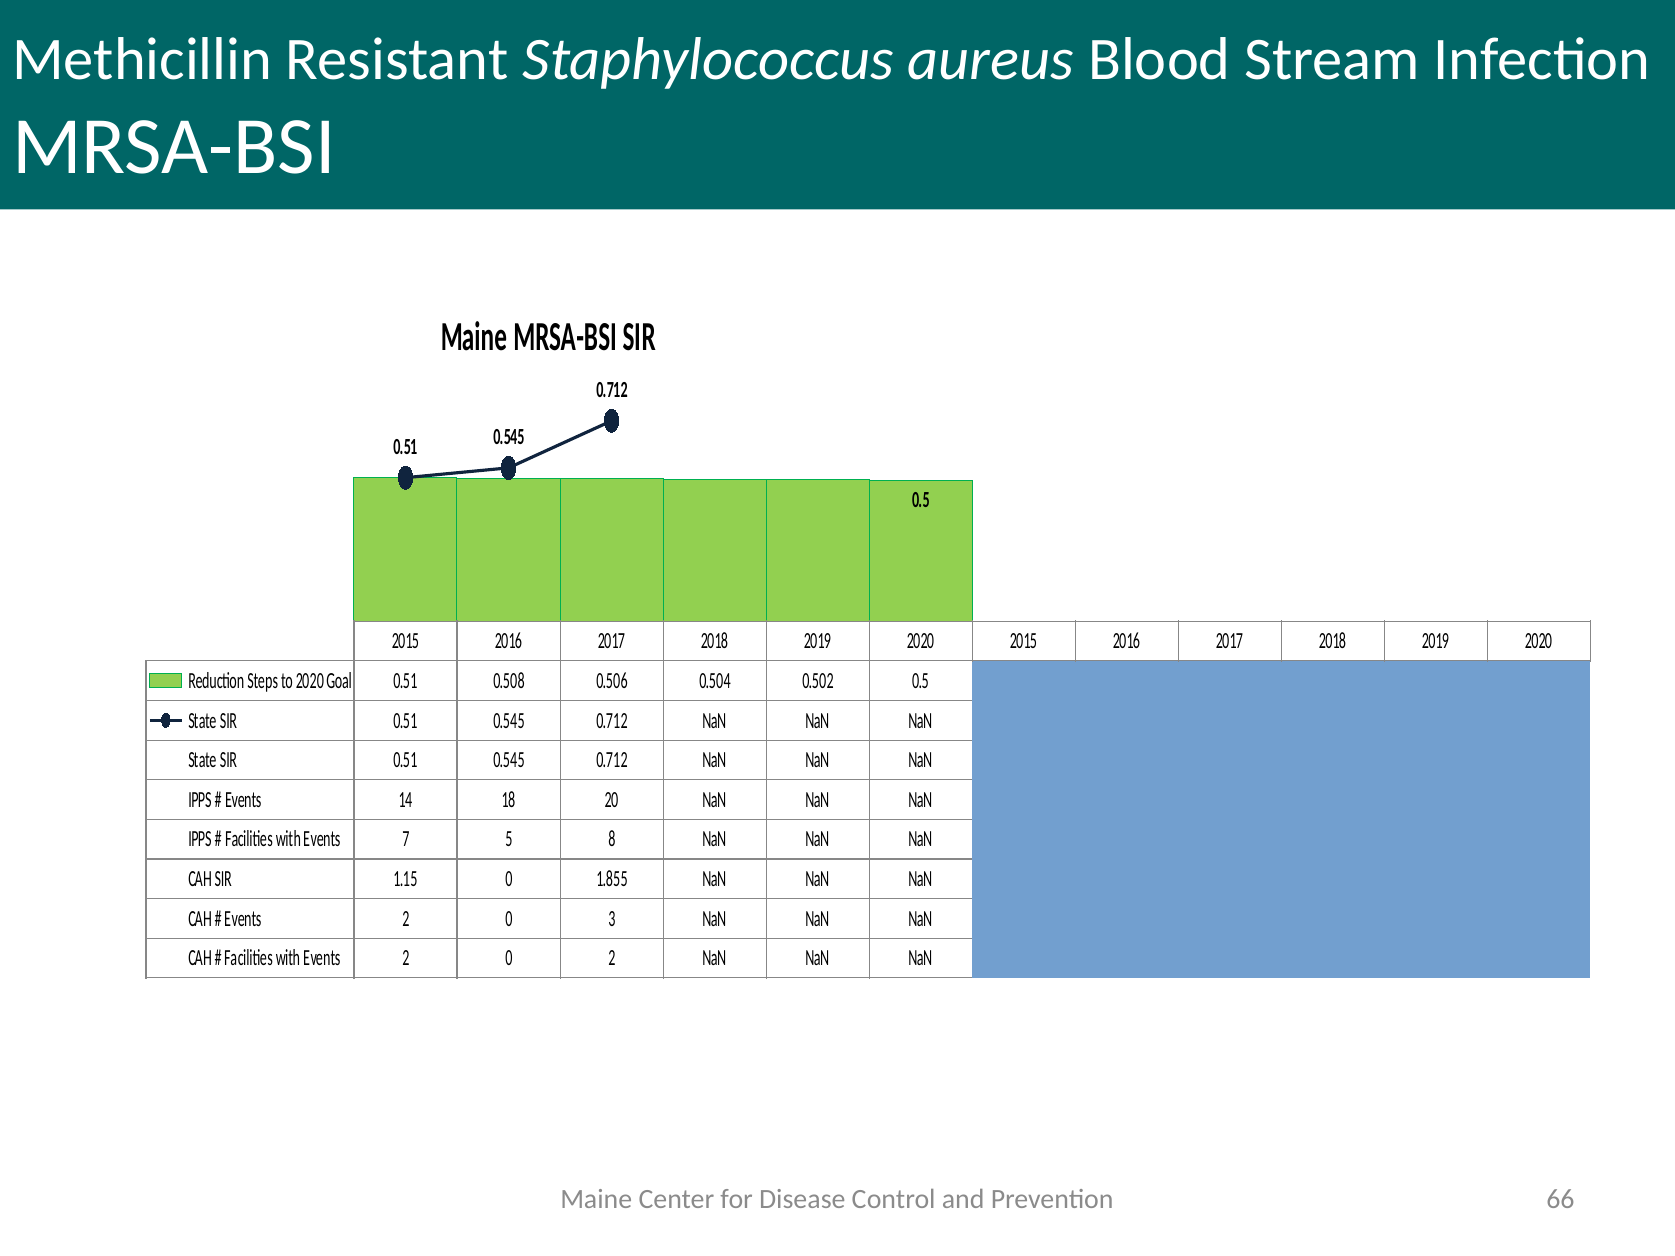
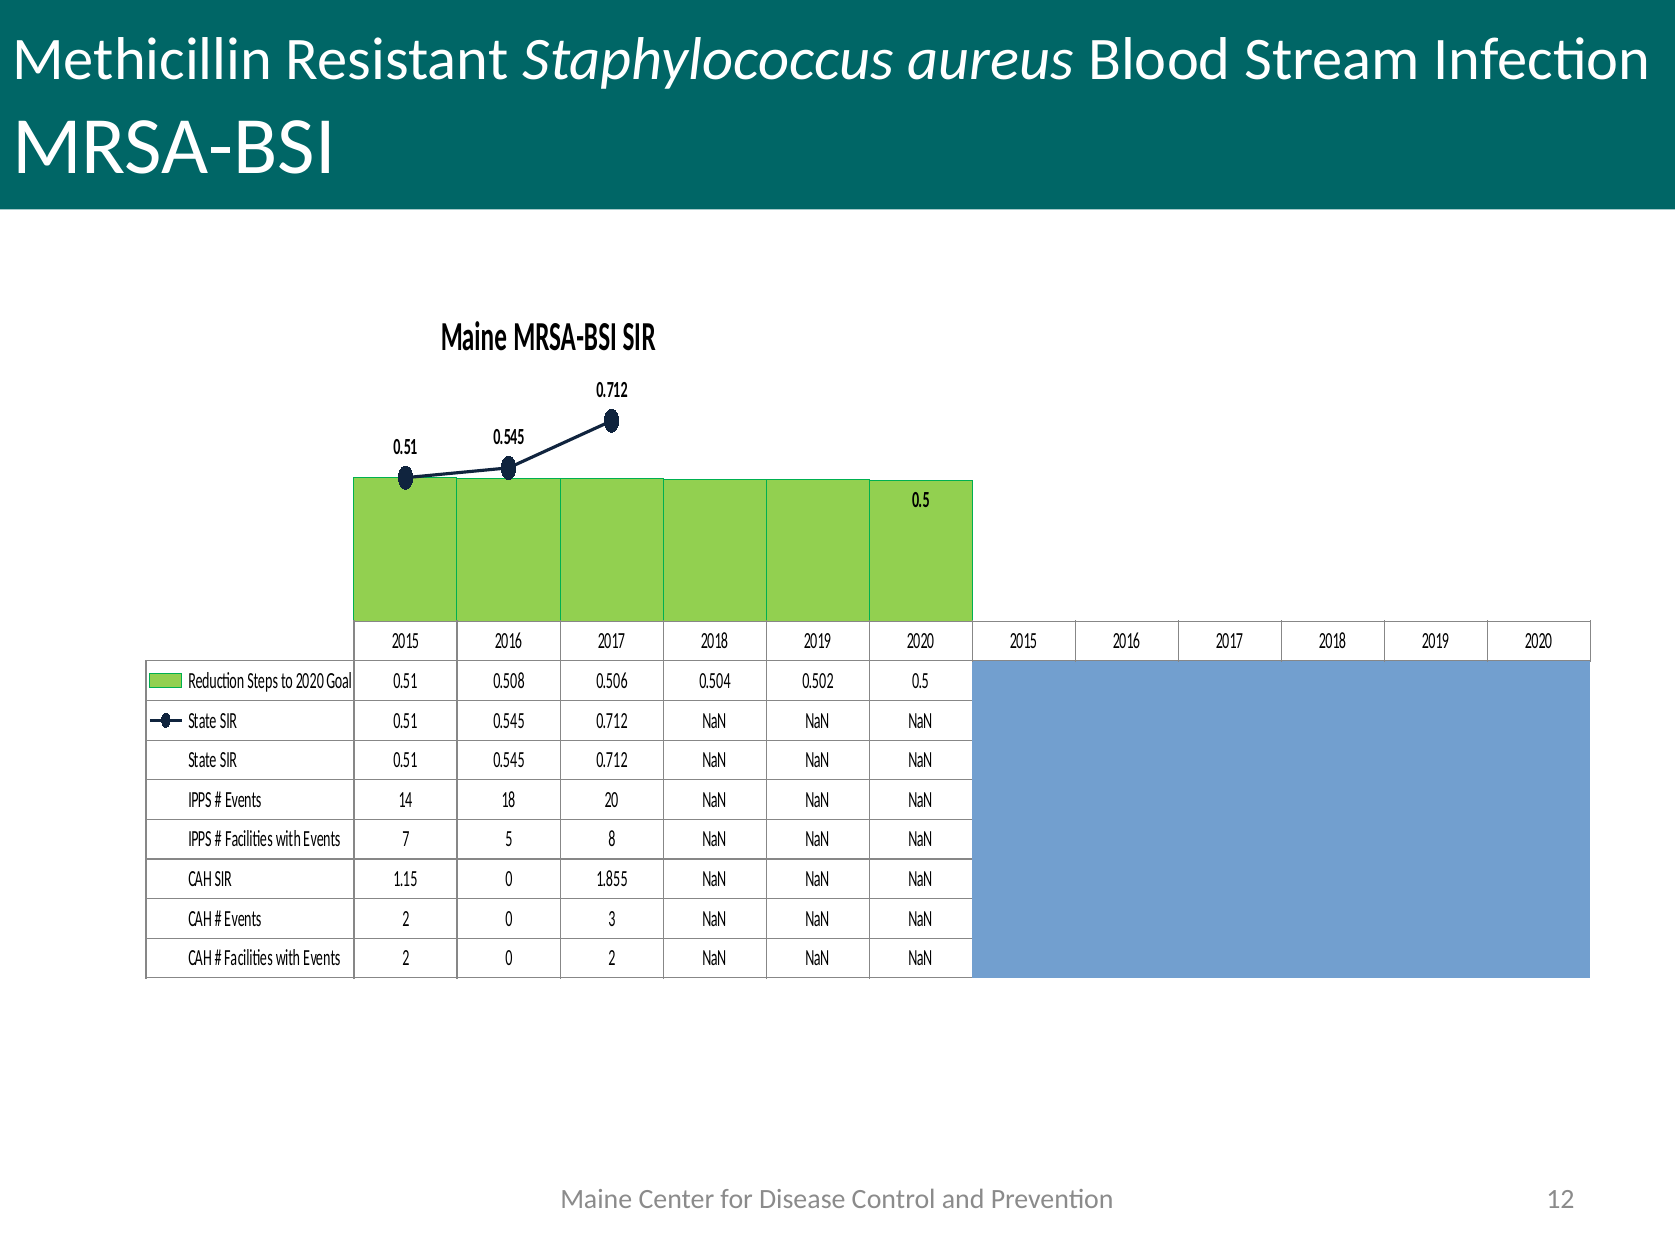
66: 66 -> 12 (1560, 1199)
